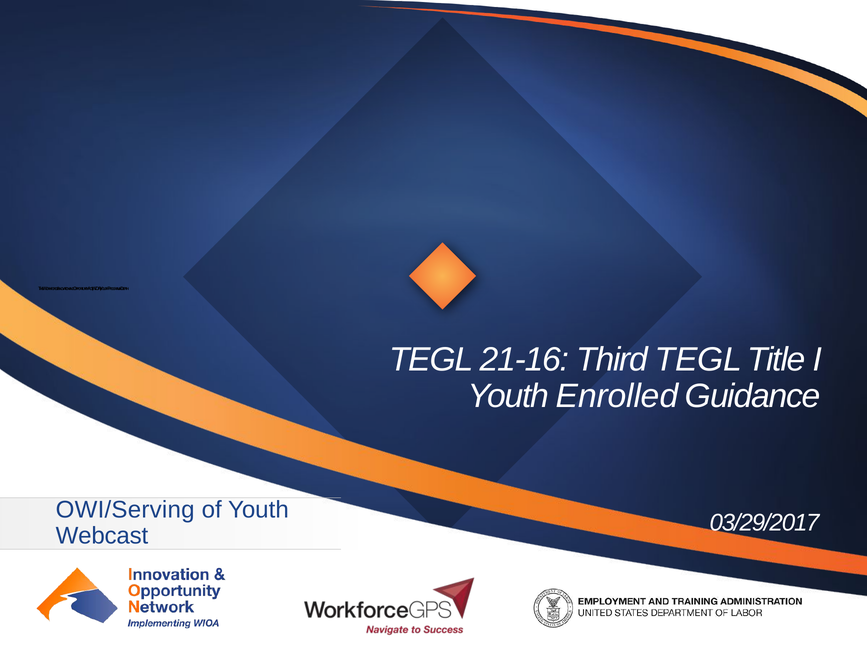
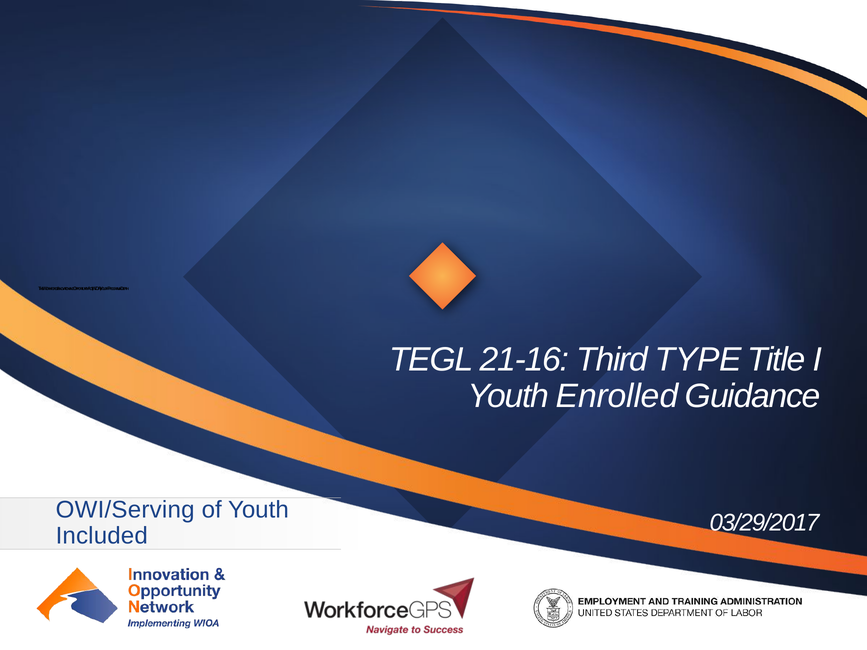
Third TEGL: TEGL -> TYPE (698, 360)
Webcast: Webcast -> Included (102, 536)
